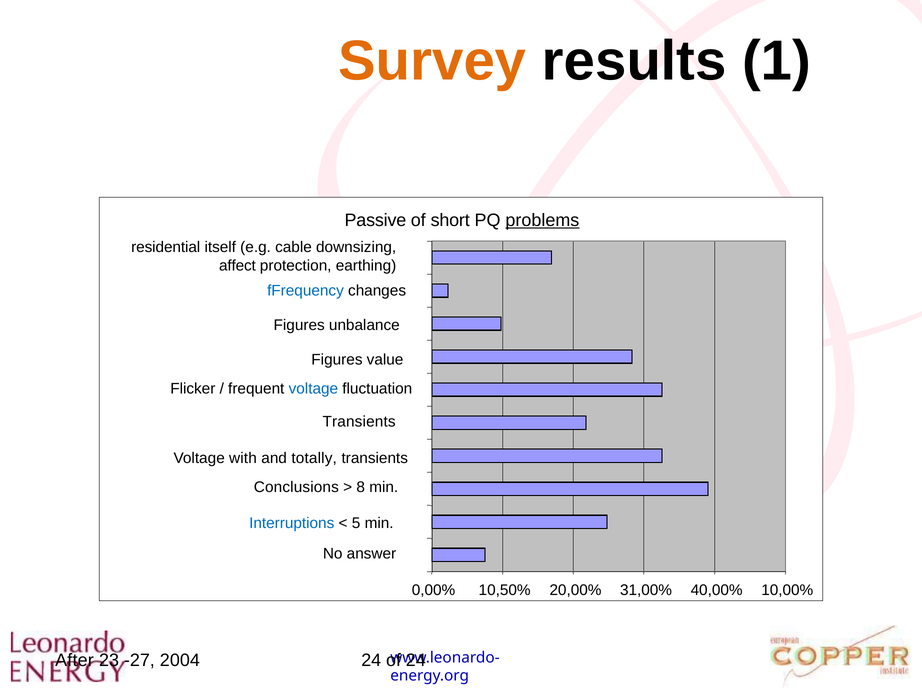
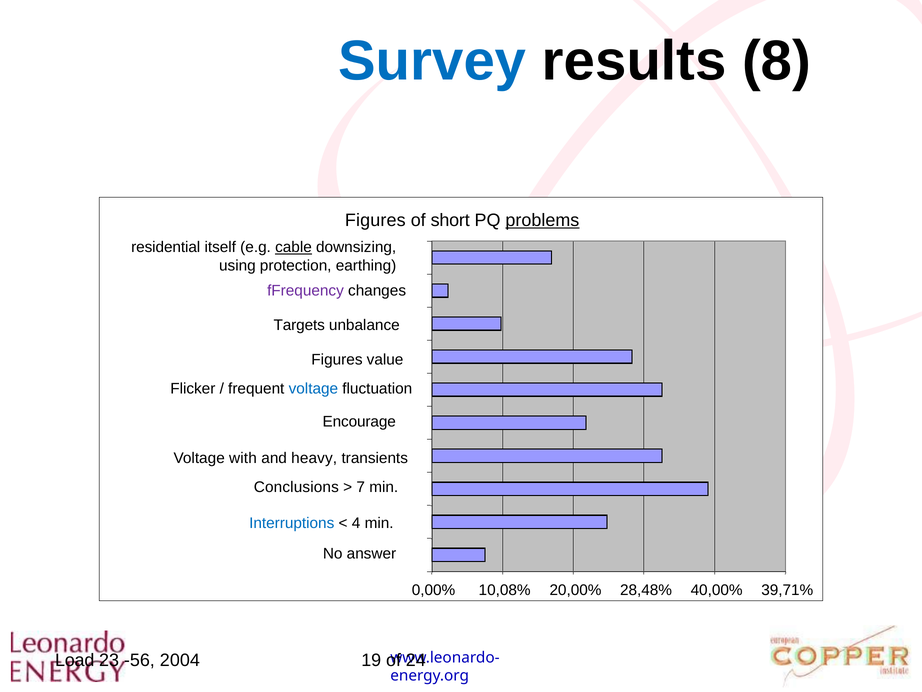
Survey colour: orange -> blue (432, 61)
1: 1 -> 8 (777, 61)
Passive: Passive -> Figures (375, 220)
cable underline: none -> present (293, 247)
affect: affect -> using (237, 266)
fFrequency colour: blue -> purple (305, 291)
Figures: Figures -> Targets (299, 325)
Transients: Transients -> Encourage (359, 421)
totally: totally -> heavy (314, 458)
8: 8 -> 7 (361, 487)
5: 5 -> 4 (356, 523)
10,50%: 10,50% -> 10,08% (505, 590)
31,00%: 31,00% -> 28,48% (646, 590)
10,00%: 10,00% -> 39,71% (787, 590)
After: After -> Load (75, 660)
-27: -27 -> -56 (139, 660)
2004 24: 24 -> 19 (371, 660)
